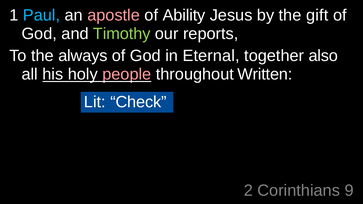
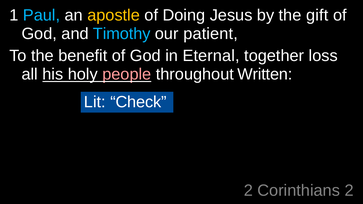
apostle colour: pink -> yellow (114, 15)
Ability: Ability -> Doing (184, 15)
Timothy colour: light green -> light blue (122, 34)
reports: reports -> patient (211, 34)
always: always -> benefit (83, 56)
also: also -> loss (323, 56)
Corinthians 9: 9 -> 2 (349, 191)
